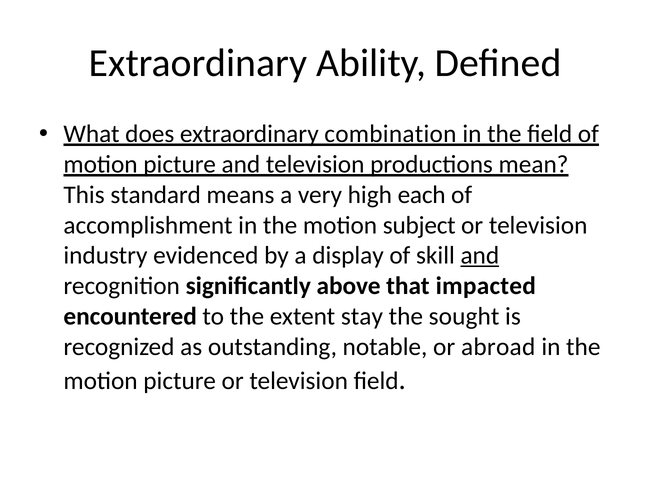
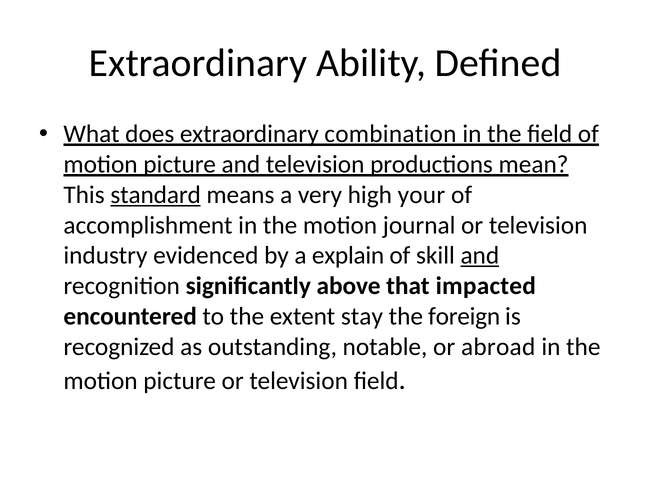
standard underline: none -> present (156, 195)
each: each -> your (421, 195)
subject: subject -> journal (419, 225)
display: display -> explain (348, 256)
sought: sought -> foreign (464, 317)
